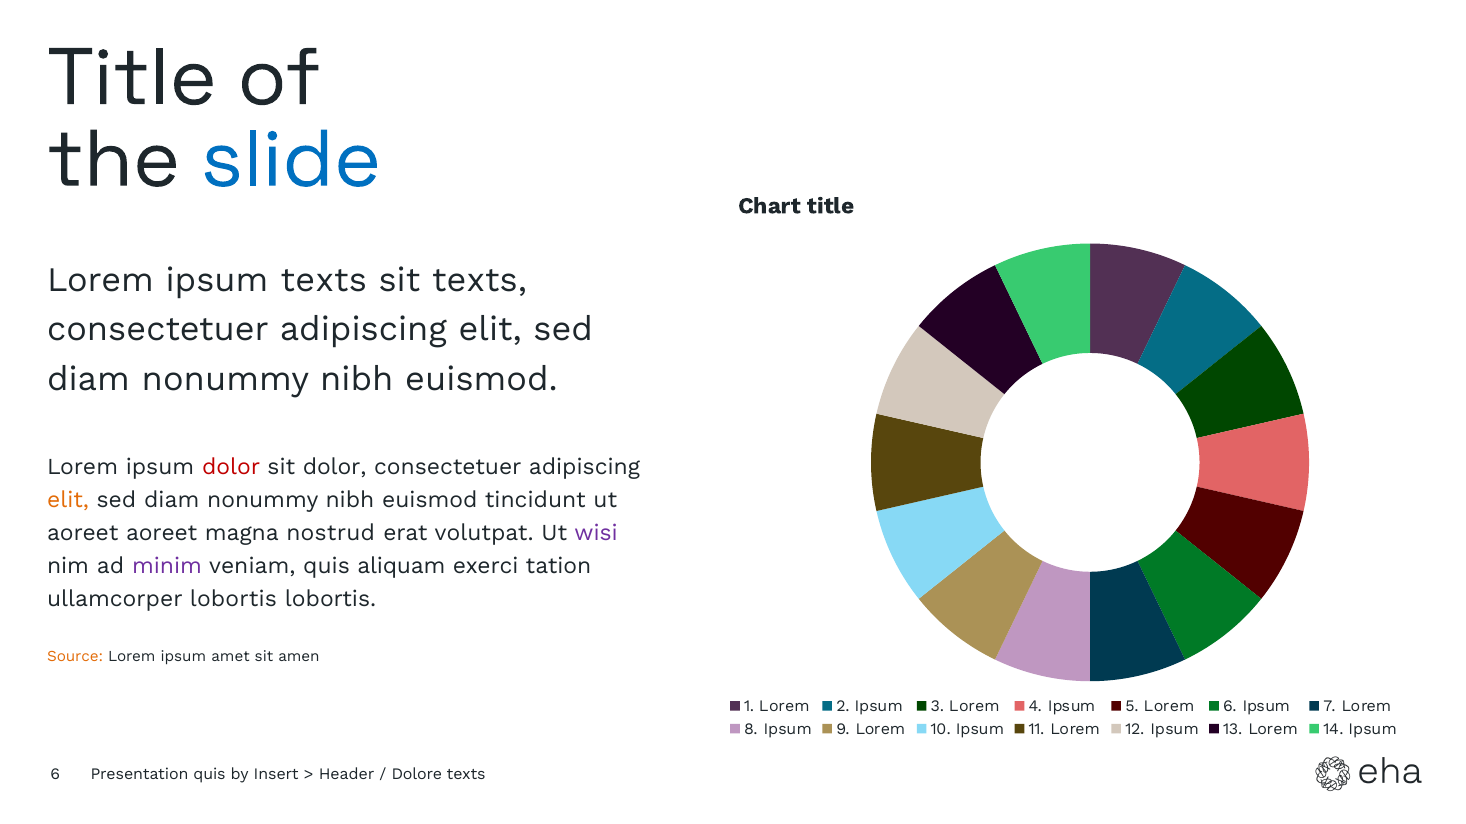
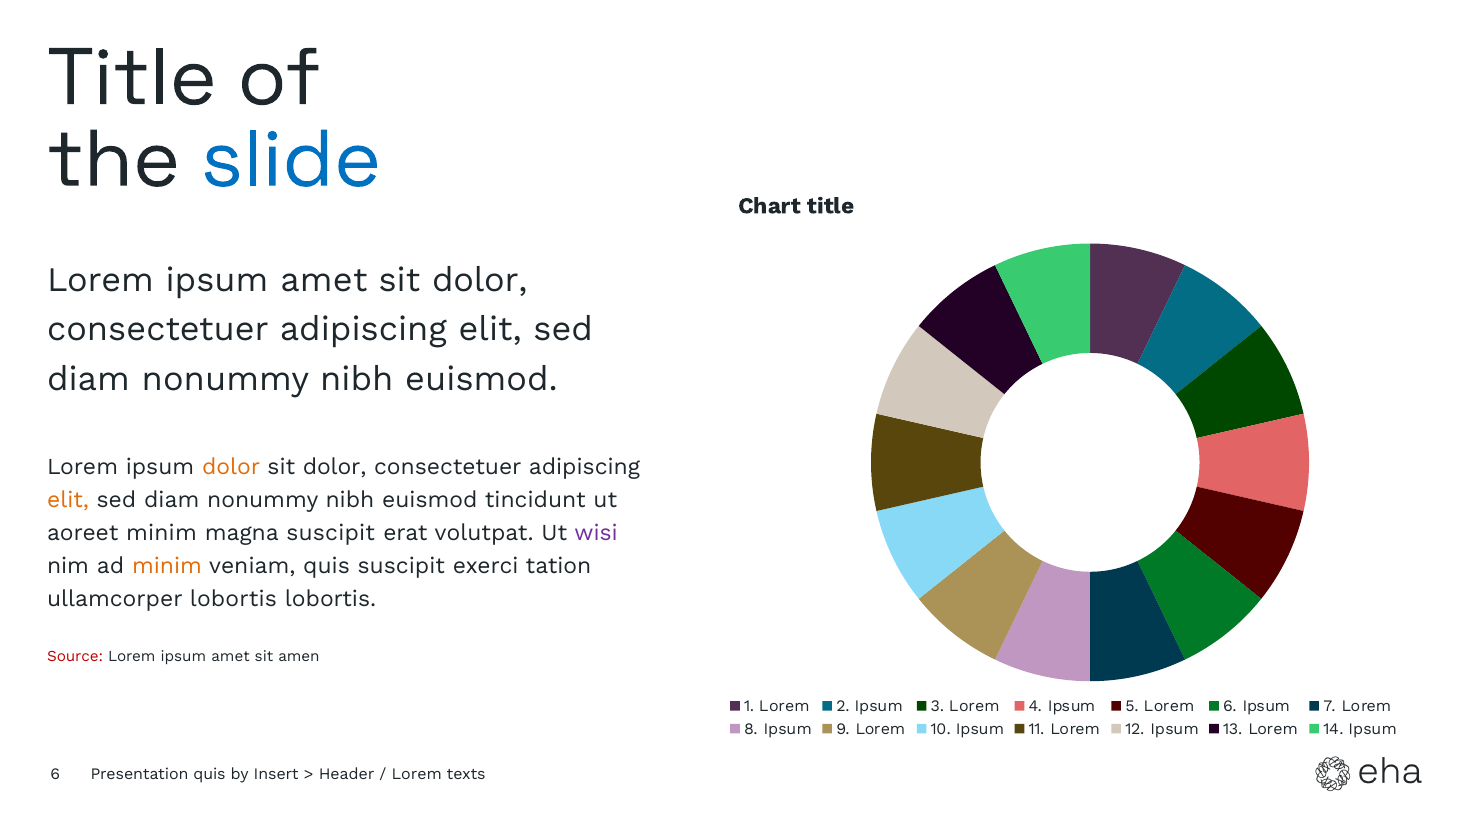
texts: texts -> amet (324, 280)
texts: texts -> dolor (480, 280)
dolor colour: red -> orange (231, 468)
aoreet aoreet: aoreet -> minim (161, 533)
magna nostrud: nostrud -> suscipit (331, 533)
minim colour: purple -> orange (167, 566)
quis aliquam: aliquam -> suscipit (401, 566)
Source colour: orange -> red (75, 657)
Dolore: Dolore -> Lorem (417, 775)
